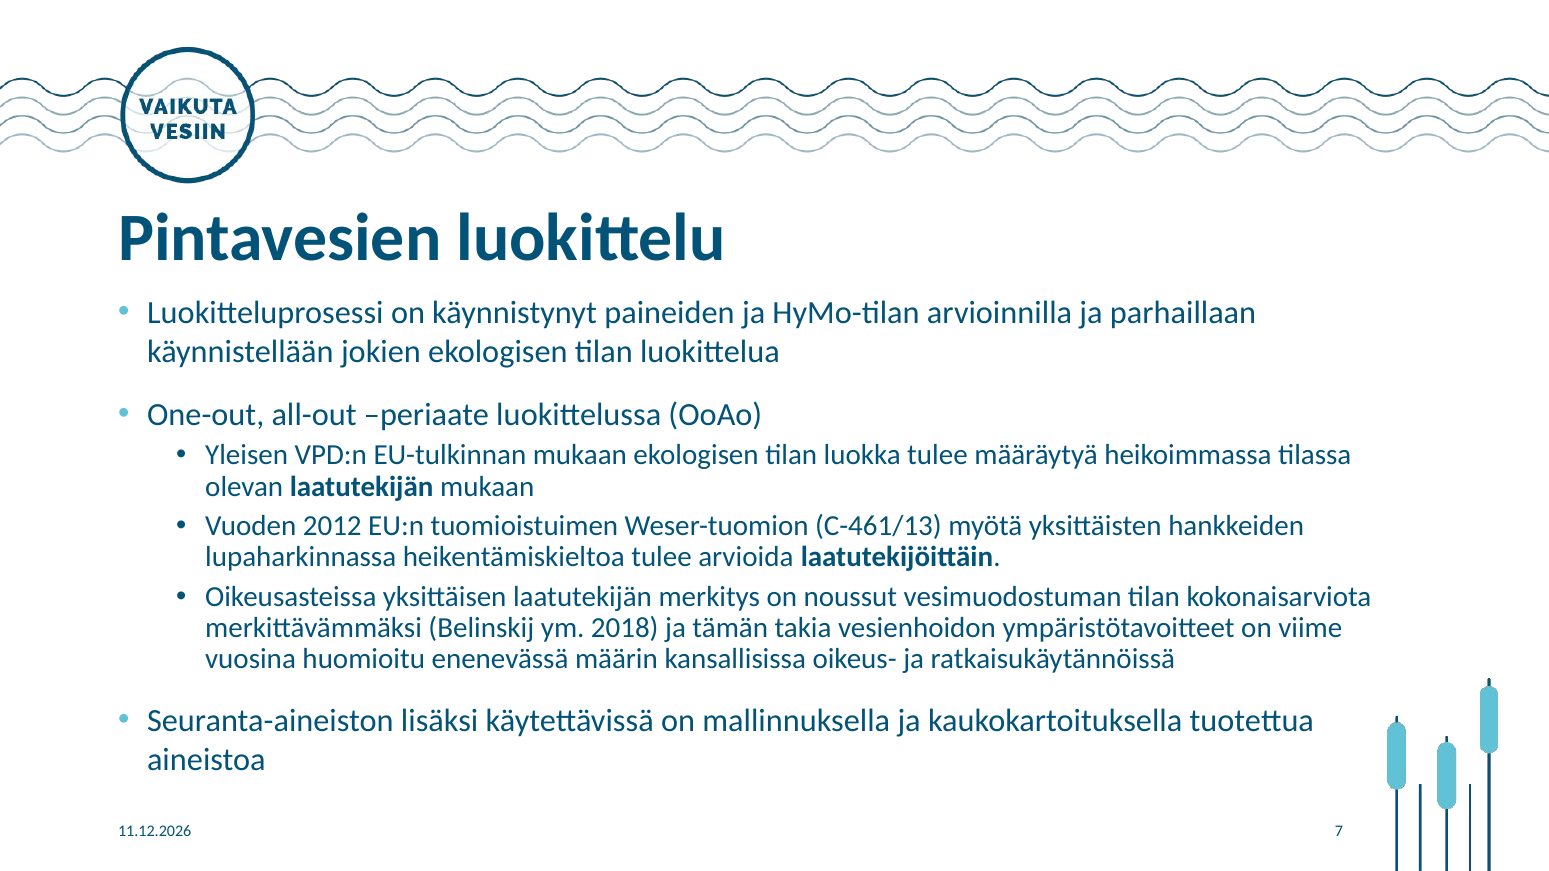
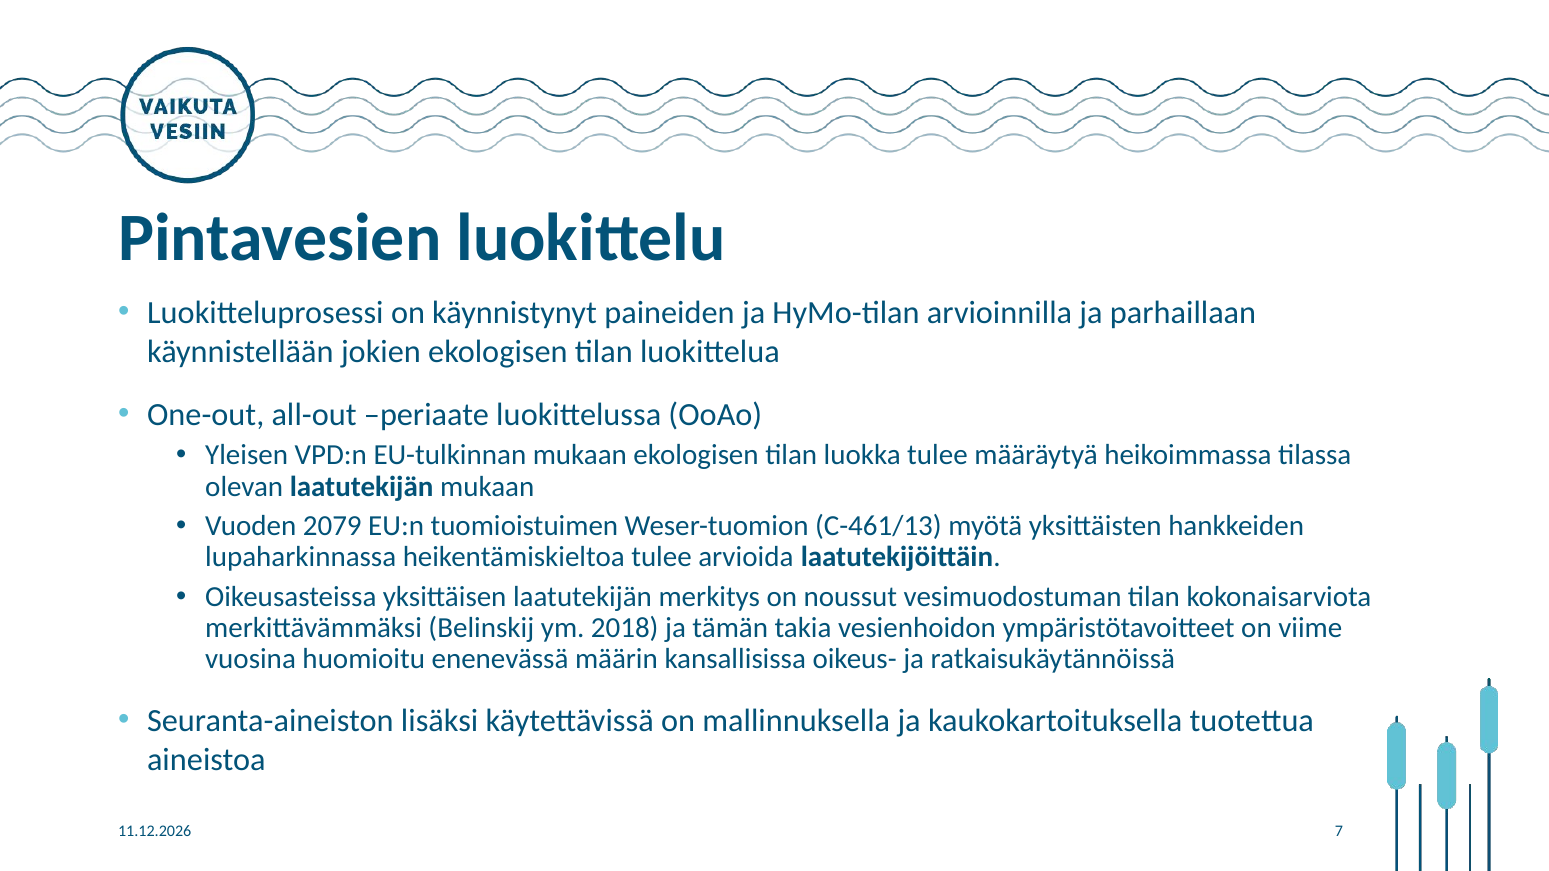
2012: 2012 -> 2079 (332, 526)
